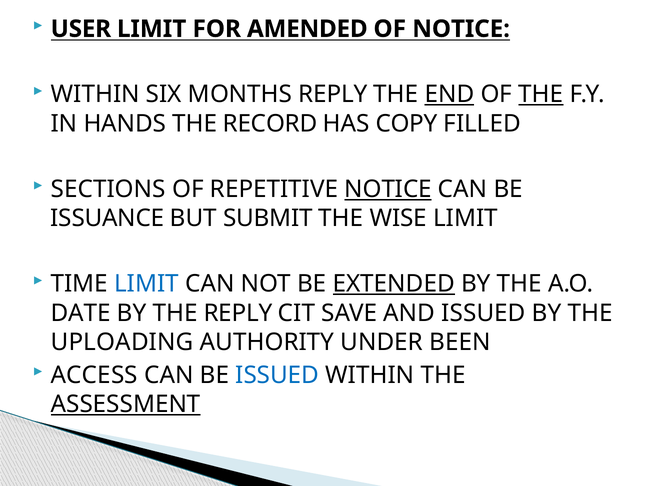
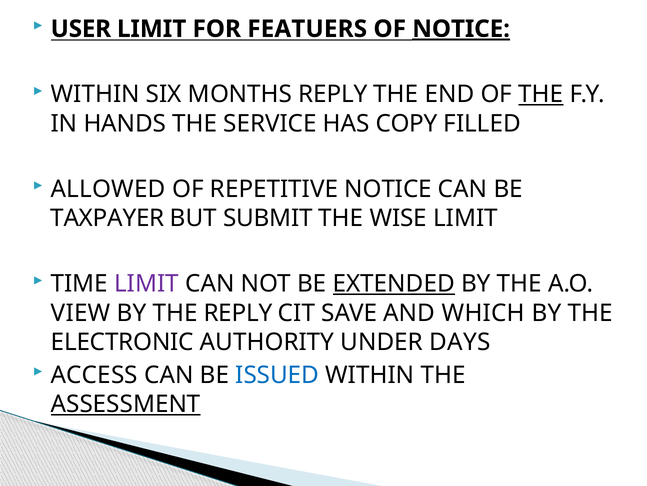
AMENDED: AMENDED -> FEATUERS (307, 29)
NOTICE underline: none -> present (461, 29)
END underline: present -> none (449, 94)
RECORD: RECORD -> SERVICE (270, 123)
SECTIONS: SECTIONS -> ALLOWED (108, 189)
NOTICE underline: present -> none (388, 189)
ISSUANCE: ISSUANCE -> TAXPAYER (107, 218)
LIMIT colour: blue -> purple (147, 284)
DATE: DATE -> VIEW (81, 313)
AND ISSUED: ISSUED -> WHICH (483, 313)
UPLOADING: UPLOADING -> ELECTRONIC (122, 342)
BEEN: BEEN -> DAYS (460, 342)
